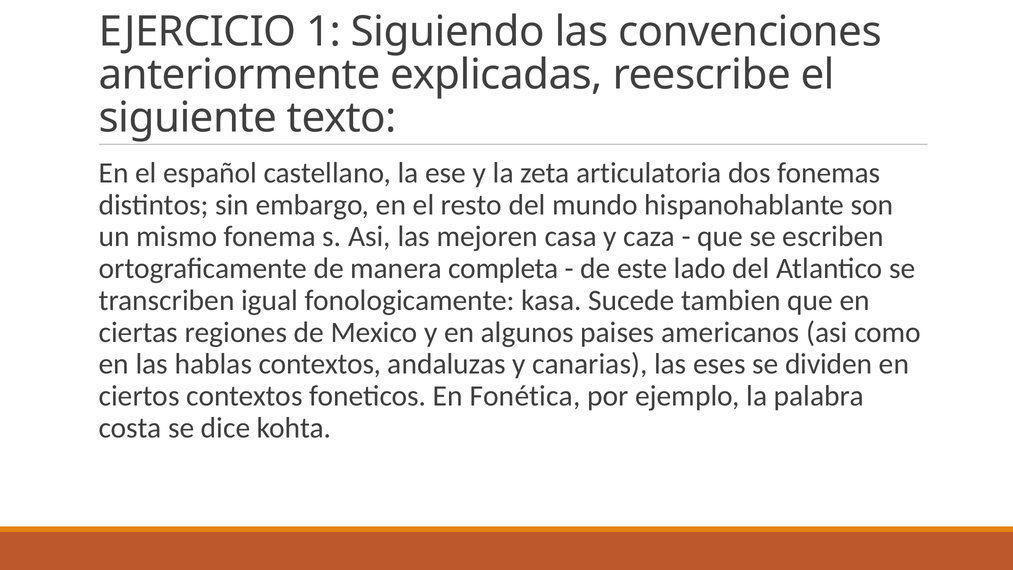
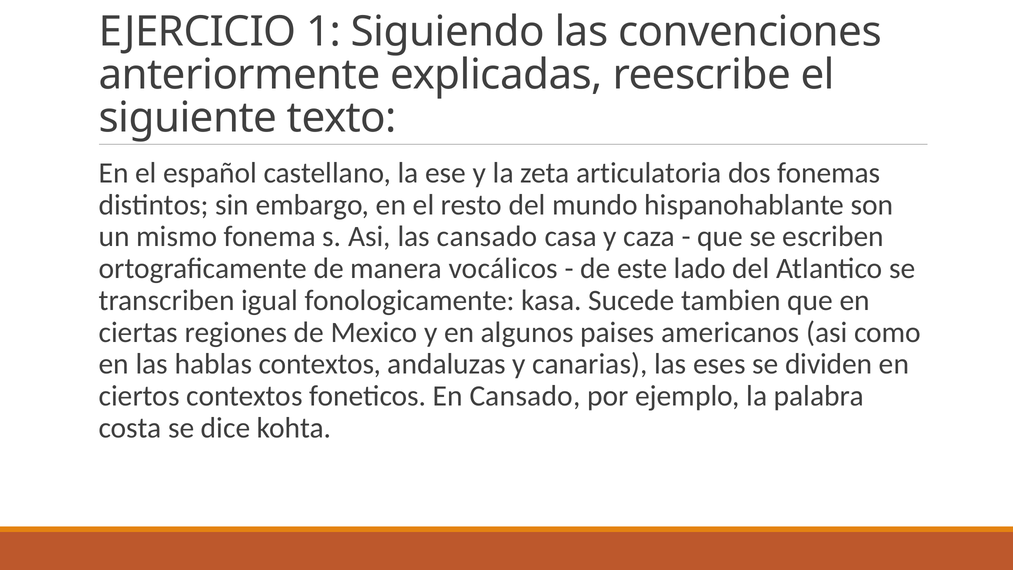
las mejoren: mejoren -> cansado (487, 237)
completa: completa -> vocálicos (503, 268)
En Fonética: Fonética -> Cansado (525, 396)
